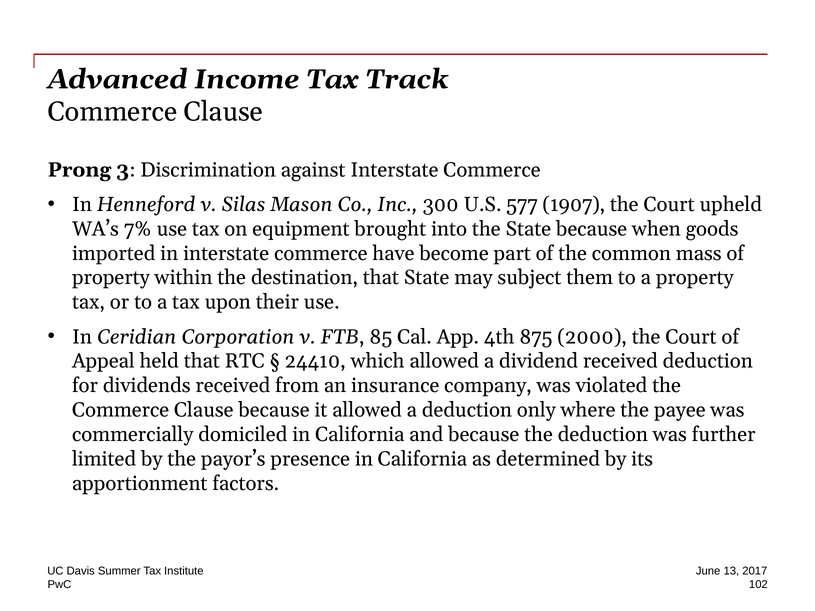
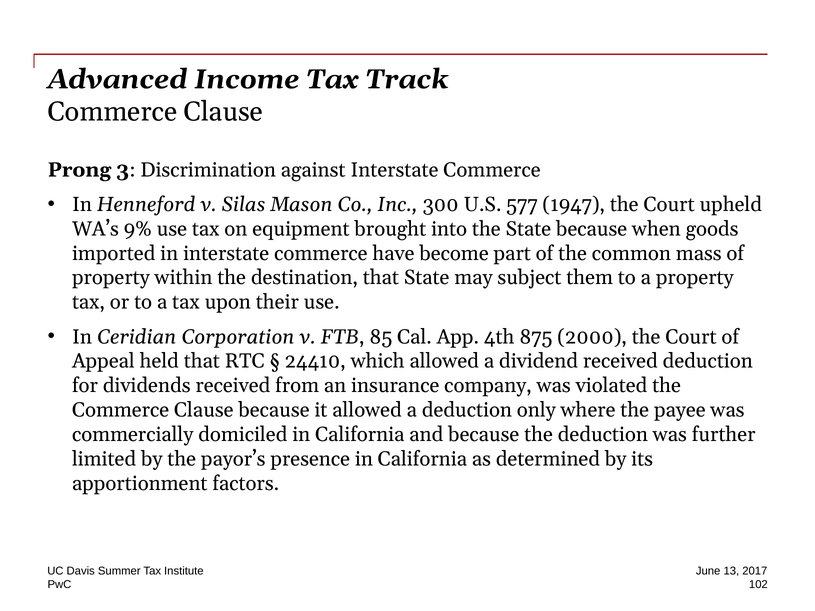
1907: 1907 -> 1947 (574, 205)
7%: 7% -> 9% (138, 229)
